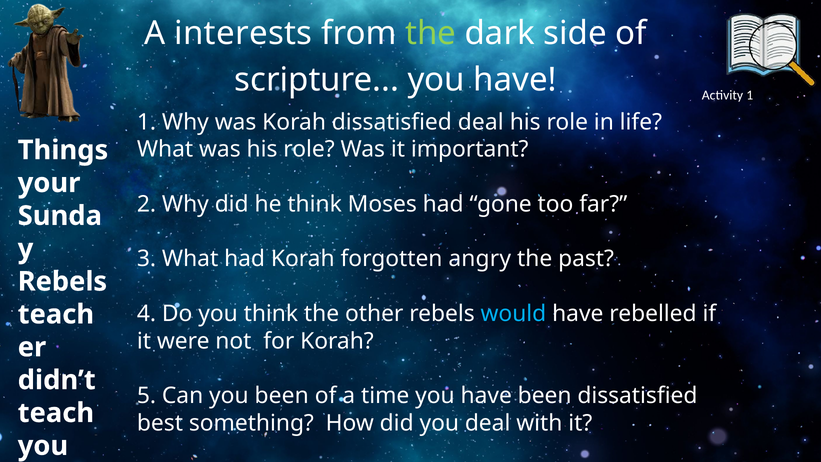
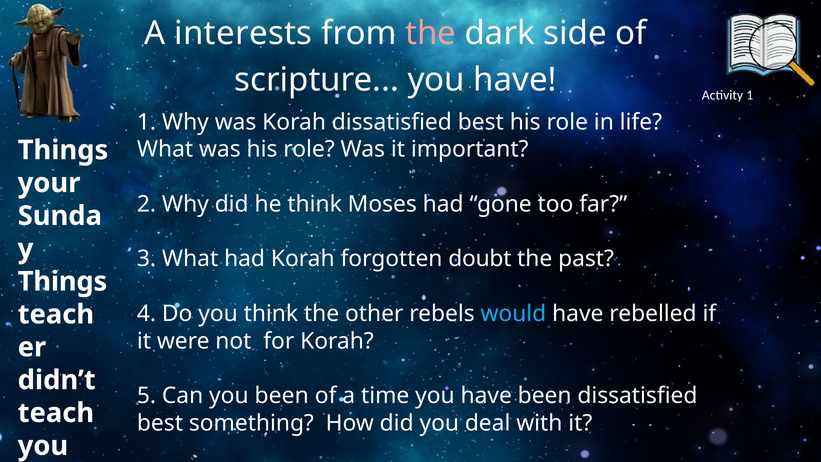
the colour: light green -> pink (431, 34)
Korah dissatisfied deal: deal -> best (481, 122)
angry: angry -> doubt (480, 259)
Rebels: Rebels -> Things (62, 281)
